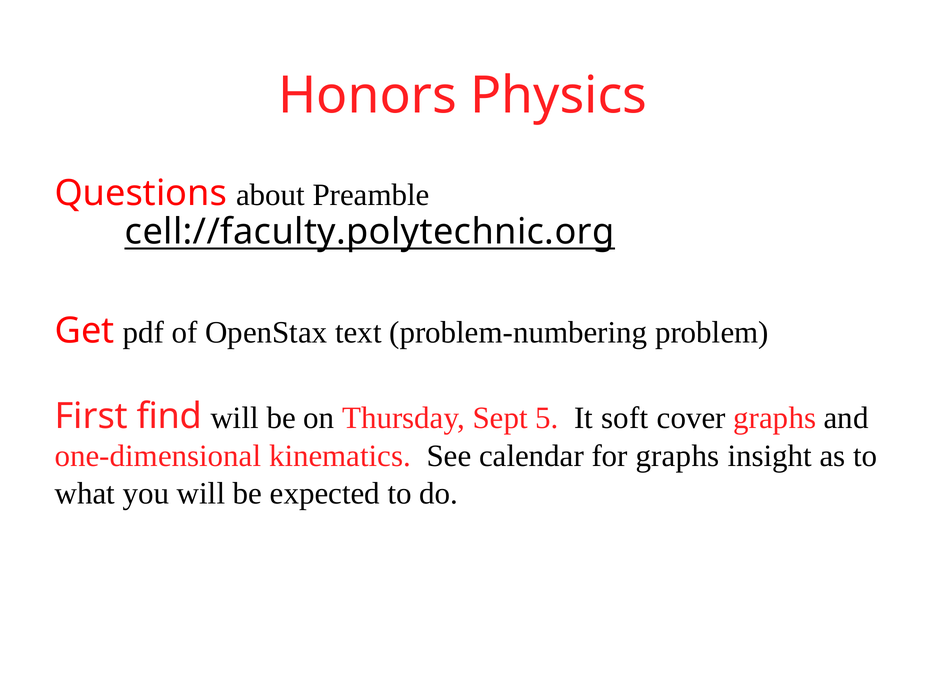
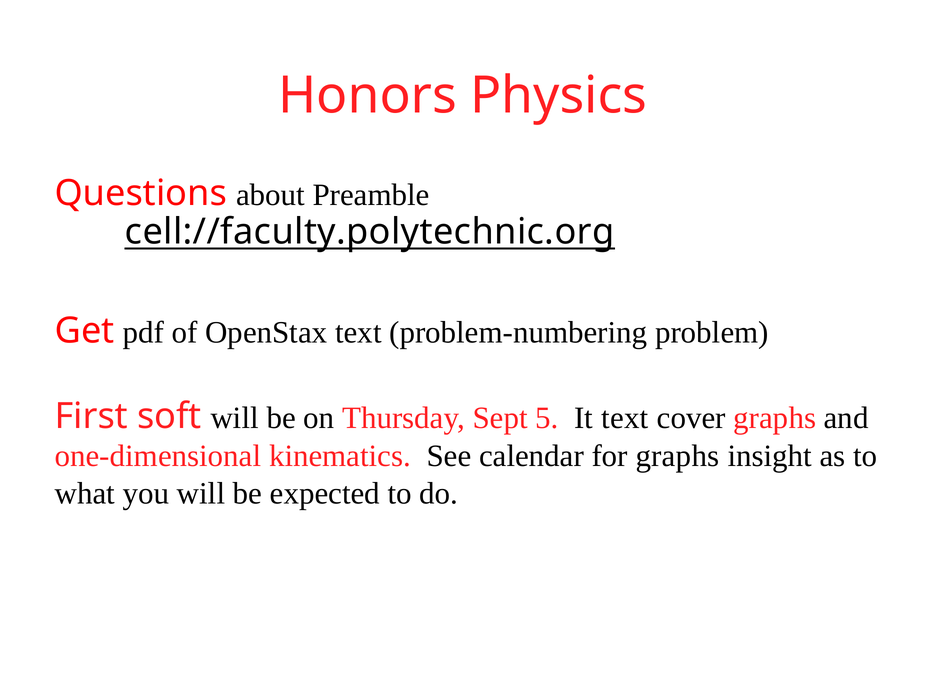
find: find -> soft (169, 416)
It soft: soft -> text (625, 418)
